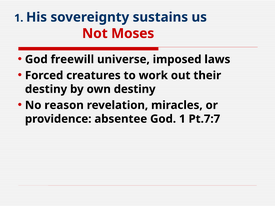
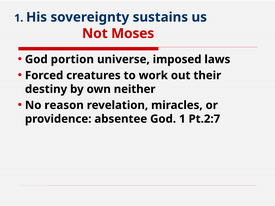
freewill: freewill -> portion (72, 59)
own destiny: destiny -> neither (135, 89)
Pt.7:7: Pt.7:7 -> Pt.2:7 (204, 119)
